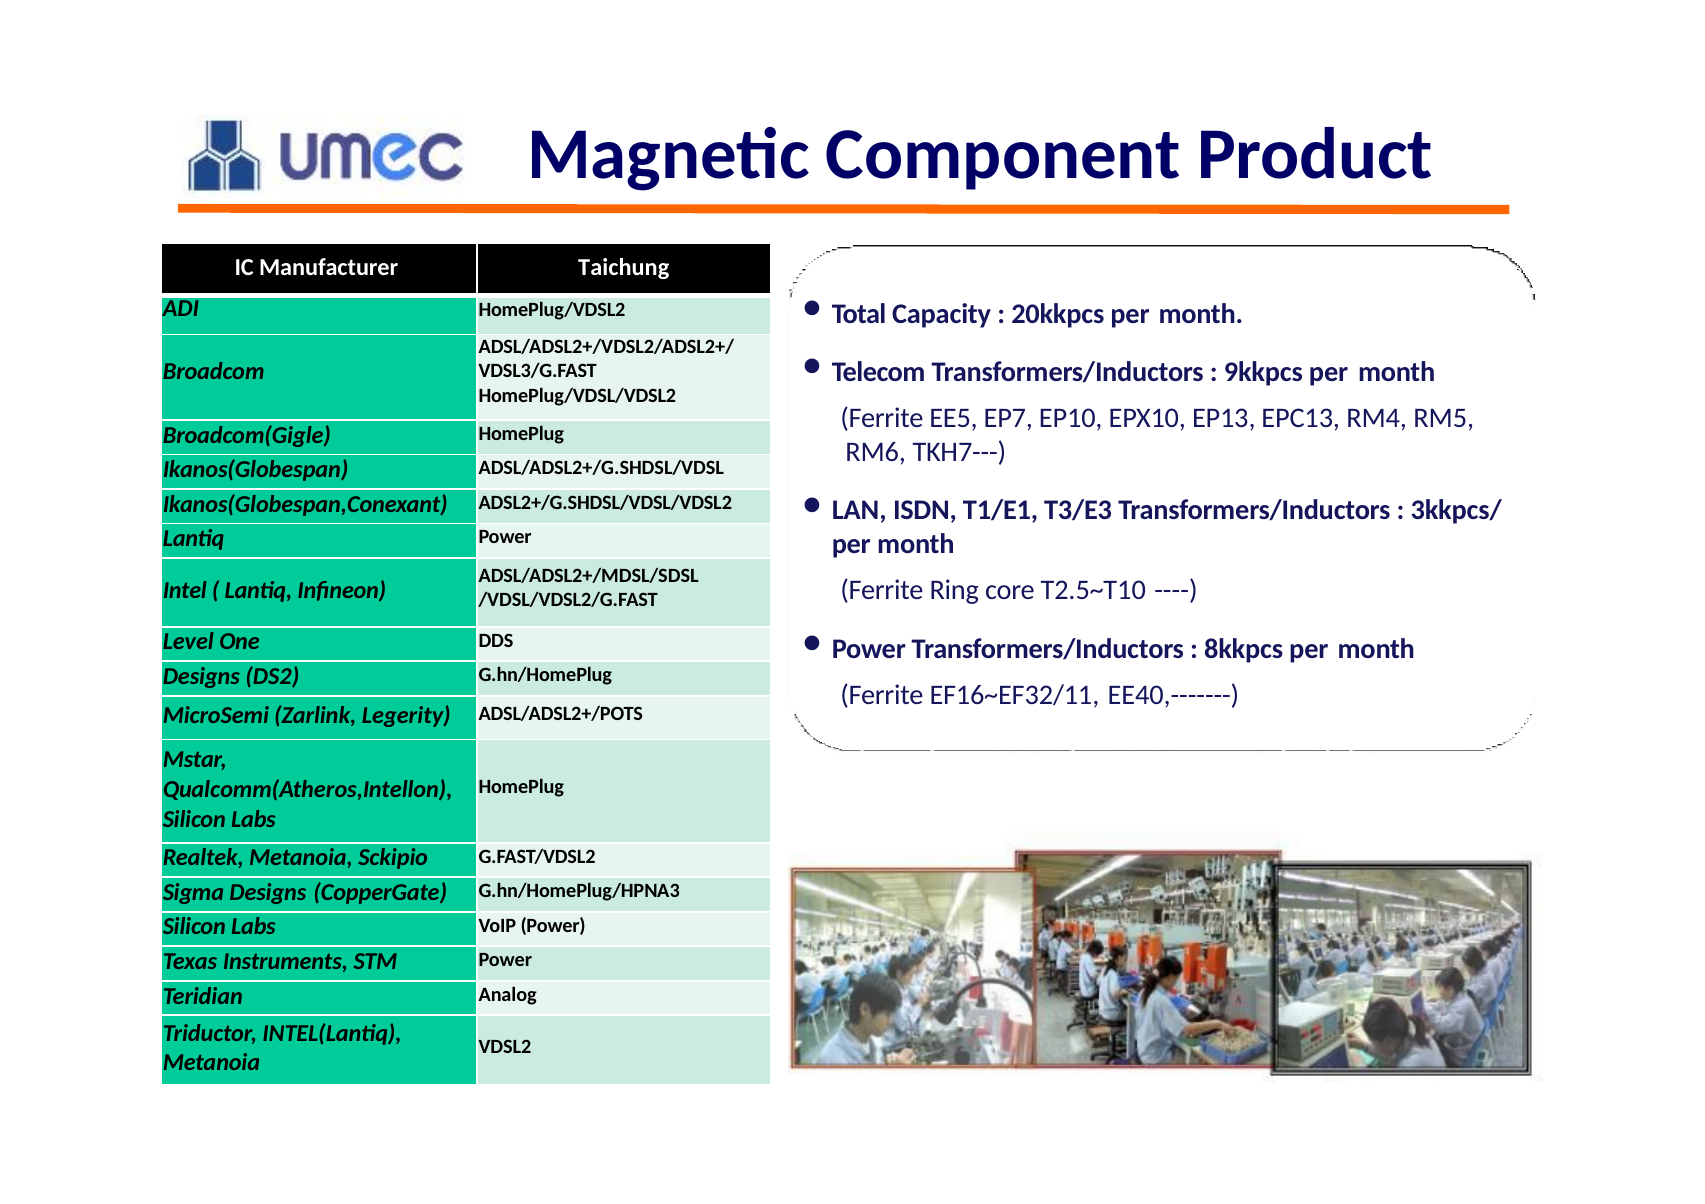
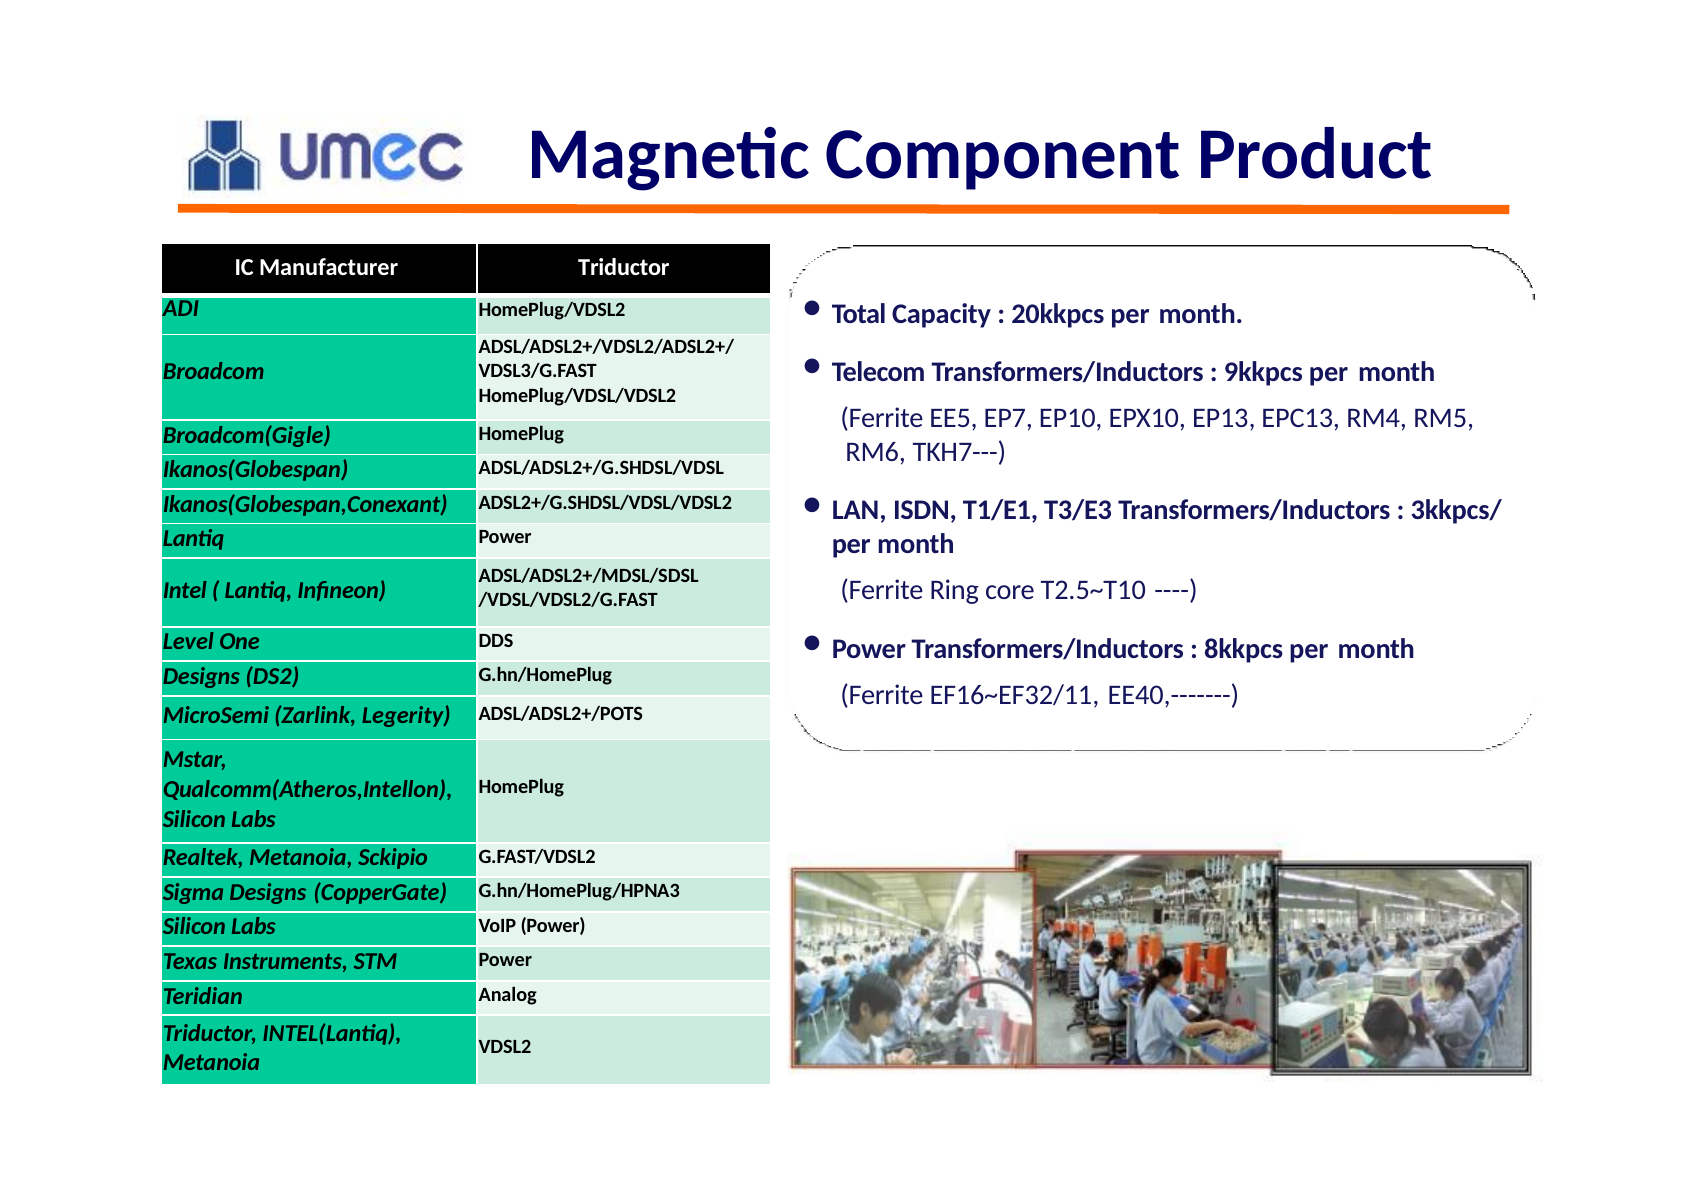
Manufacturer Taichung: Taichung -> Triductor (624, 267)
